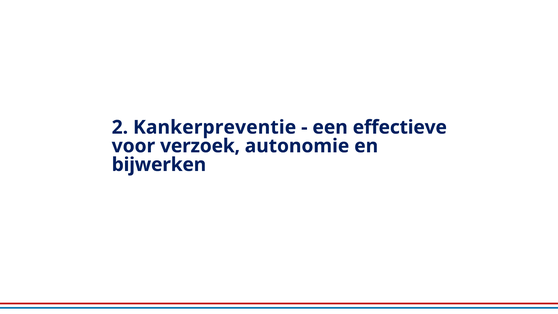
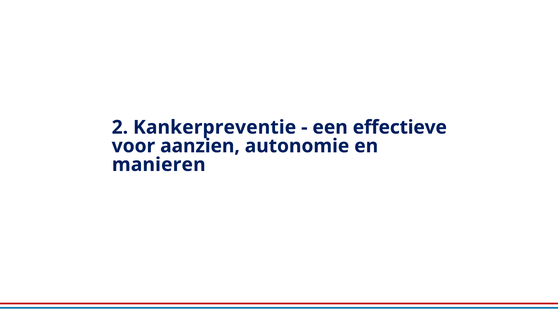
verzoek: verzoek -> aanzien (200, 146)
bijwerken: bijwerken -> manieren (159, 165)
